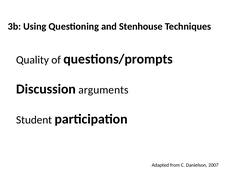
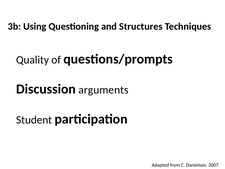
Stenhouse: Stenhouse -> Structures (141, 26)
